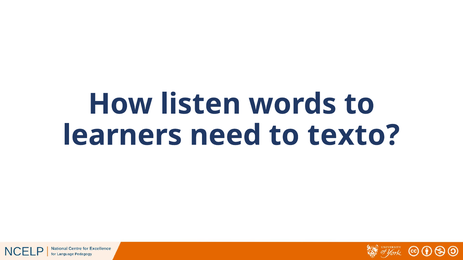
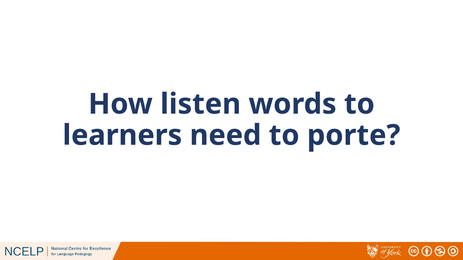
texto: texto -> porte (354, 135)
